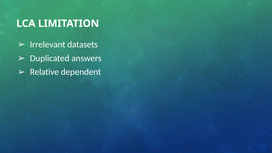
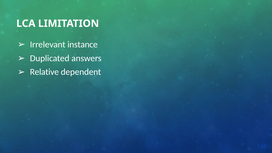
datasets: datasets -> instance (83, 45)
